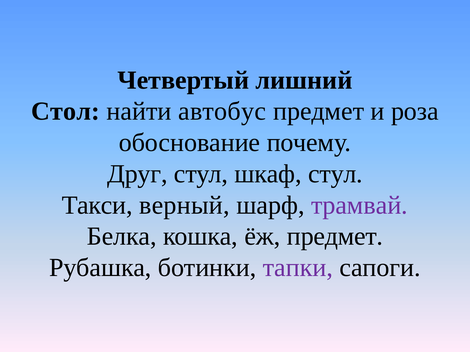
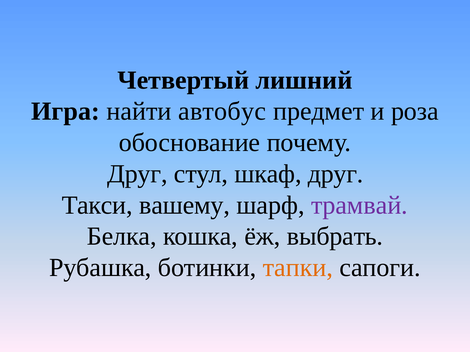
Стол: Стол -> Игра (66, 111)
шкаф стул: стул -> друг (336, 174)
верный: верный -> вашему (185, 205)
ёж предмет: предмет -> выбрать (335, 237)
тапки colour: purple -> orange (298, 268)
